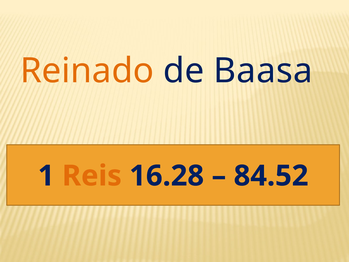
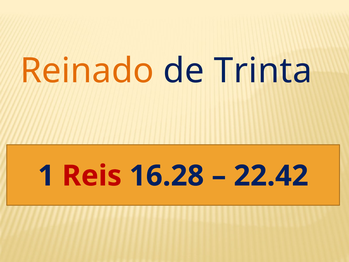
Baasa: Baasa -> Trinta (263, 71)
Reis colour: orange -> red (92, 176)
84.52: 84.52 -> 22.42 (271, 176)
